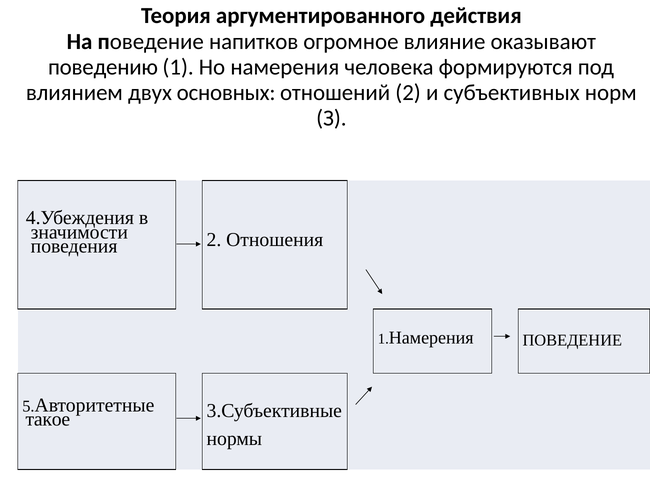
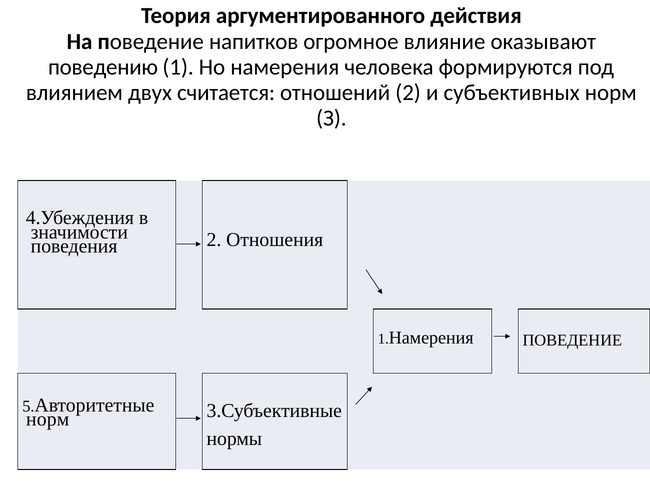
основных: основных -> считается (226, 93)
такое: такое -> норм (48, 419)
